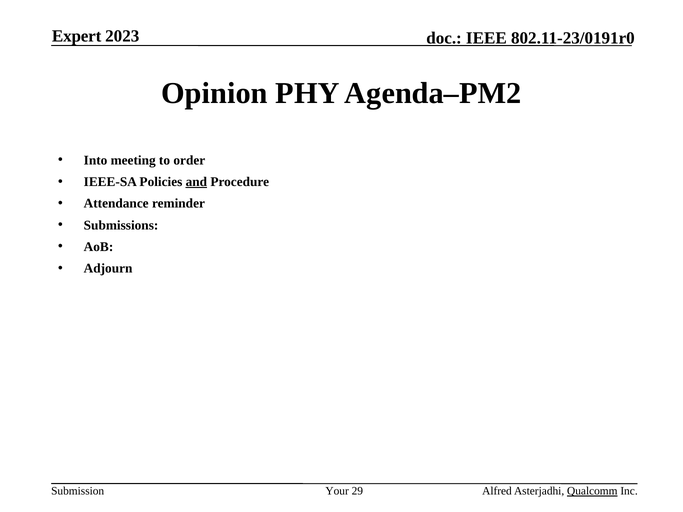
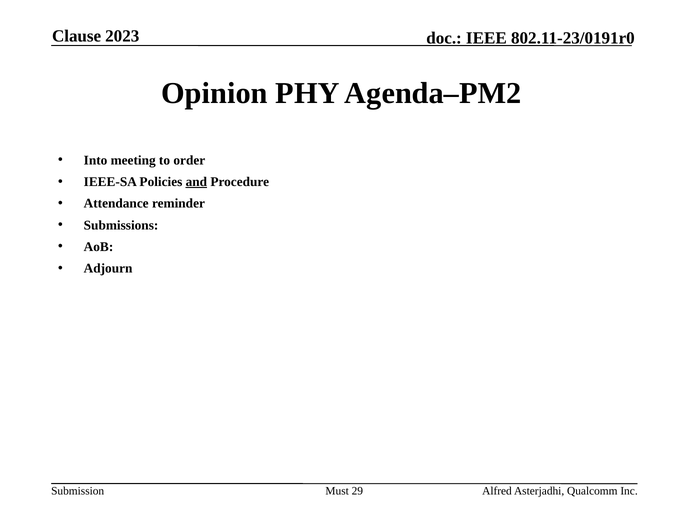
Expert: Expert -> Clause (77, 36)
Your: Your -> Must (337, 491)
Qualcomm underline: present -> none (592, 491)
